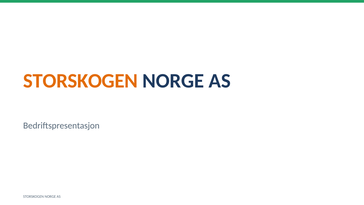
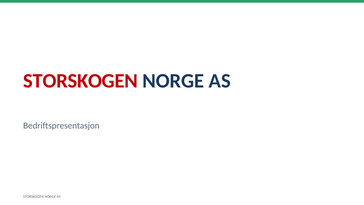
STORSKOGEN colour: orange -> red (81, 81)
